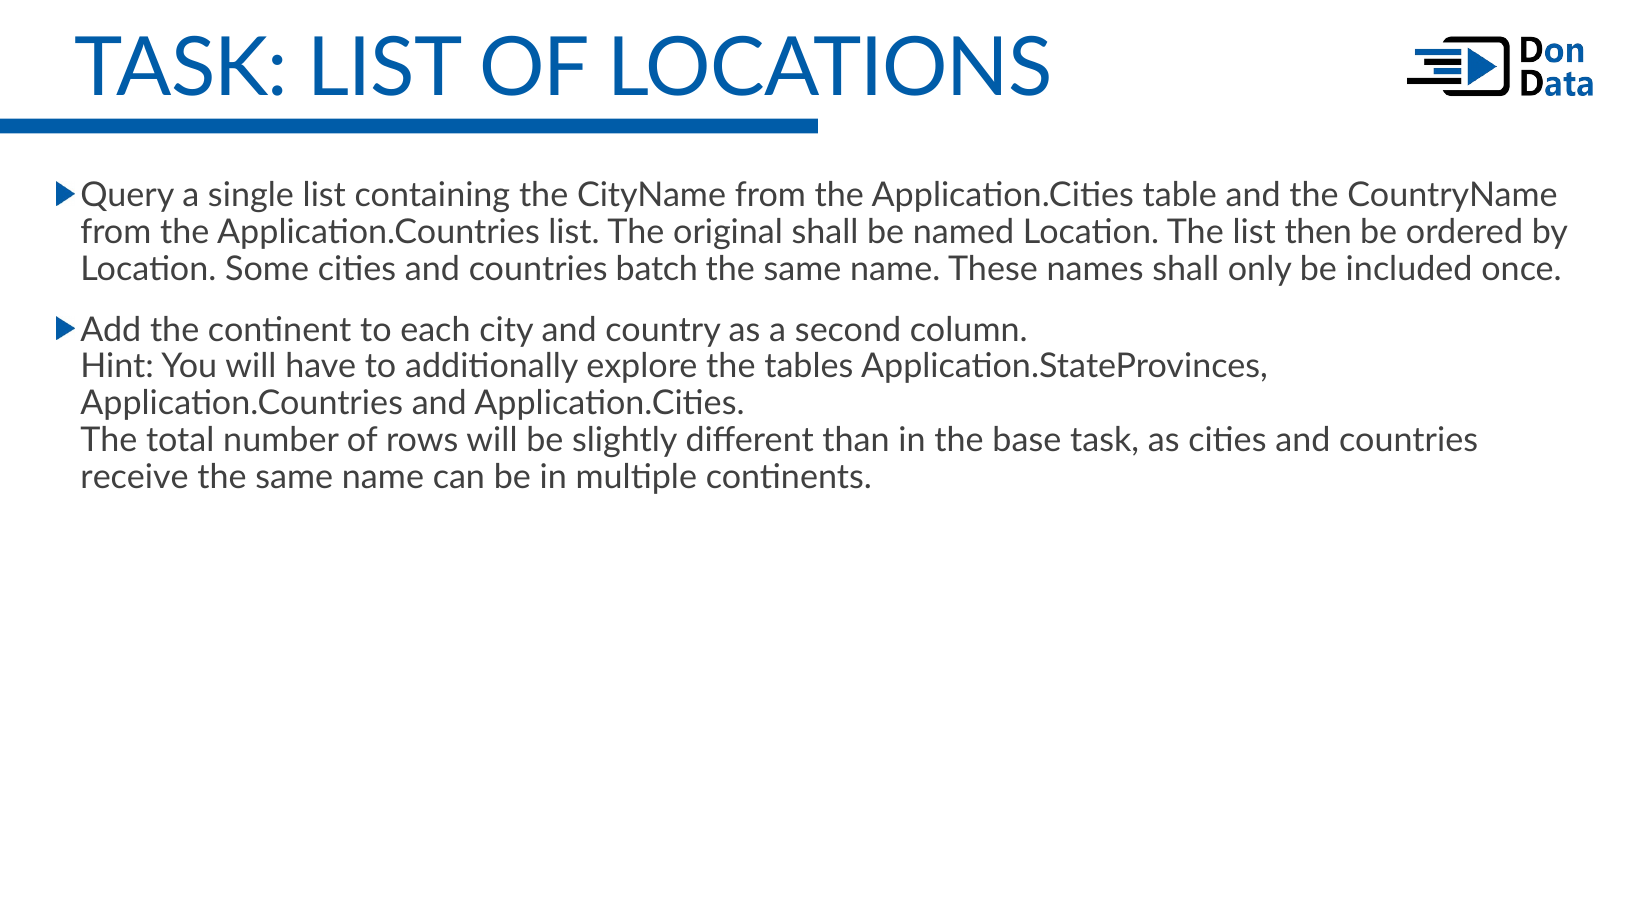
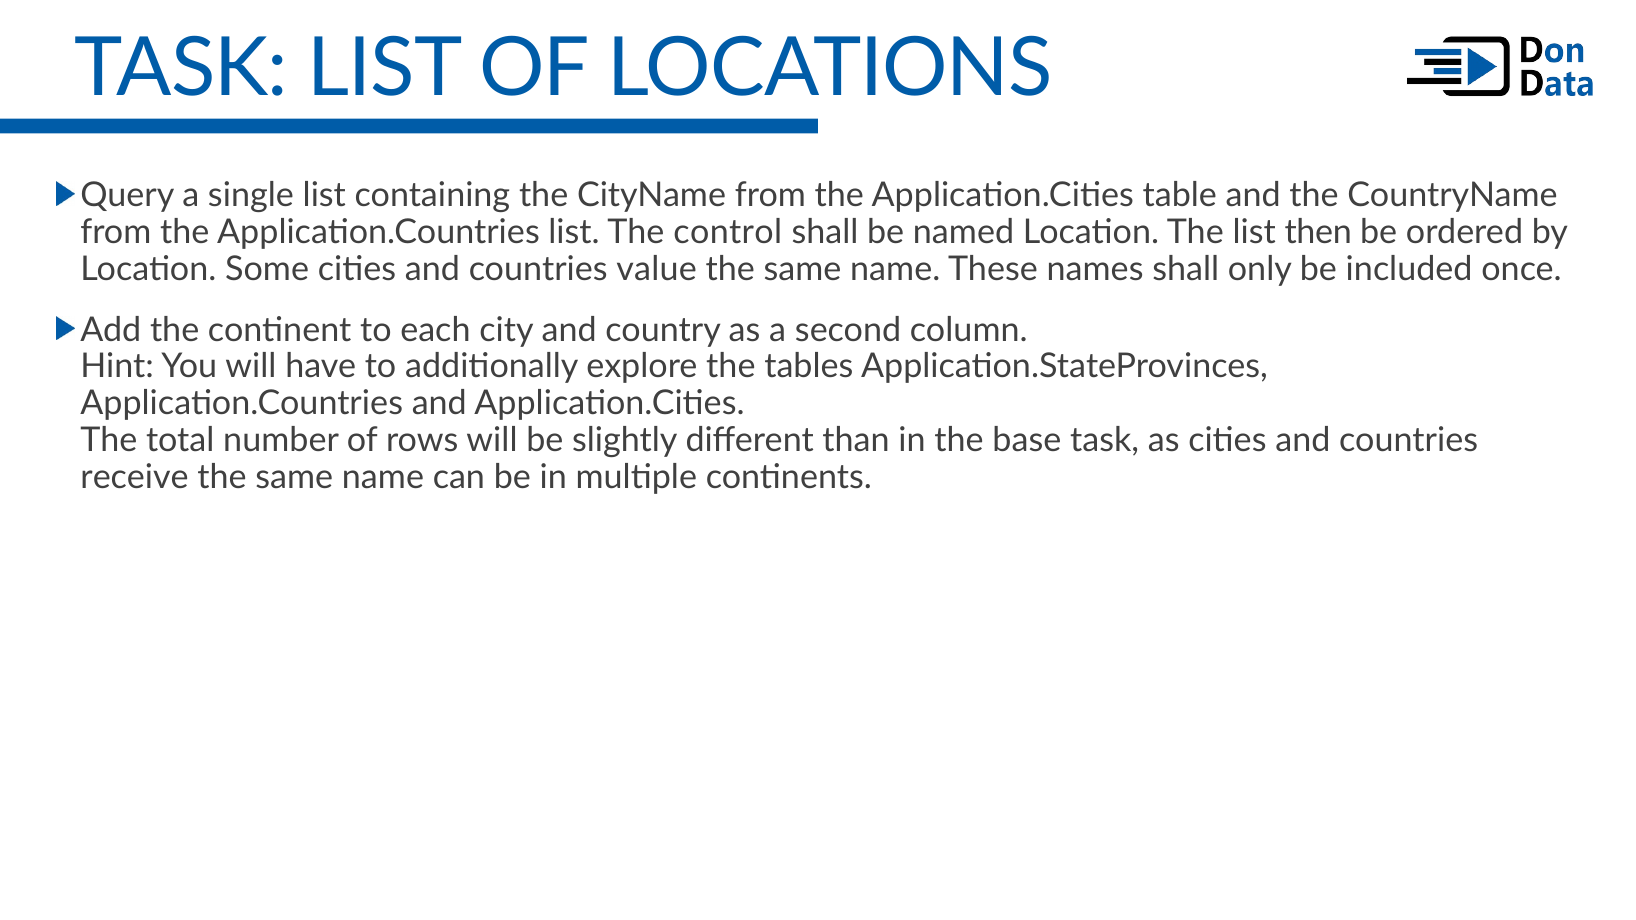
original: original -> control (728, 232)
batch: batch -> value (657, 269)
